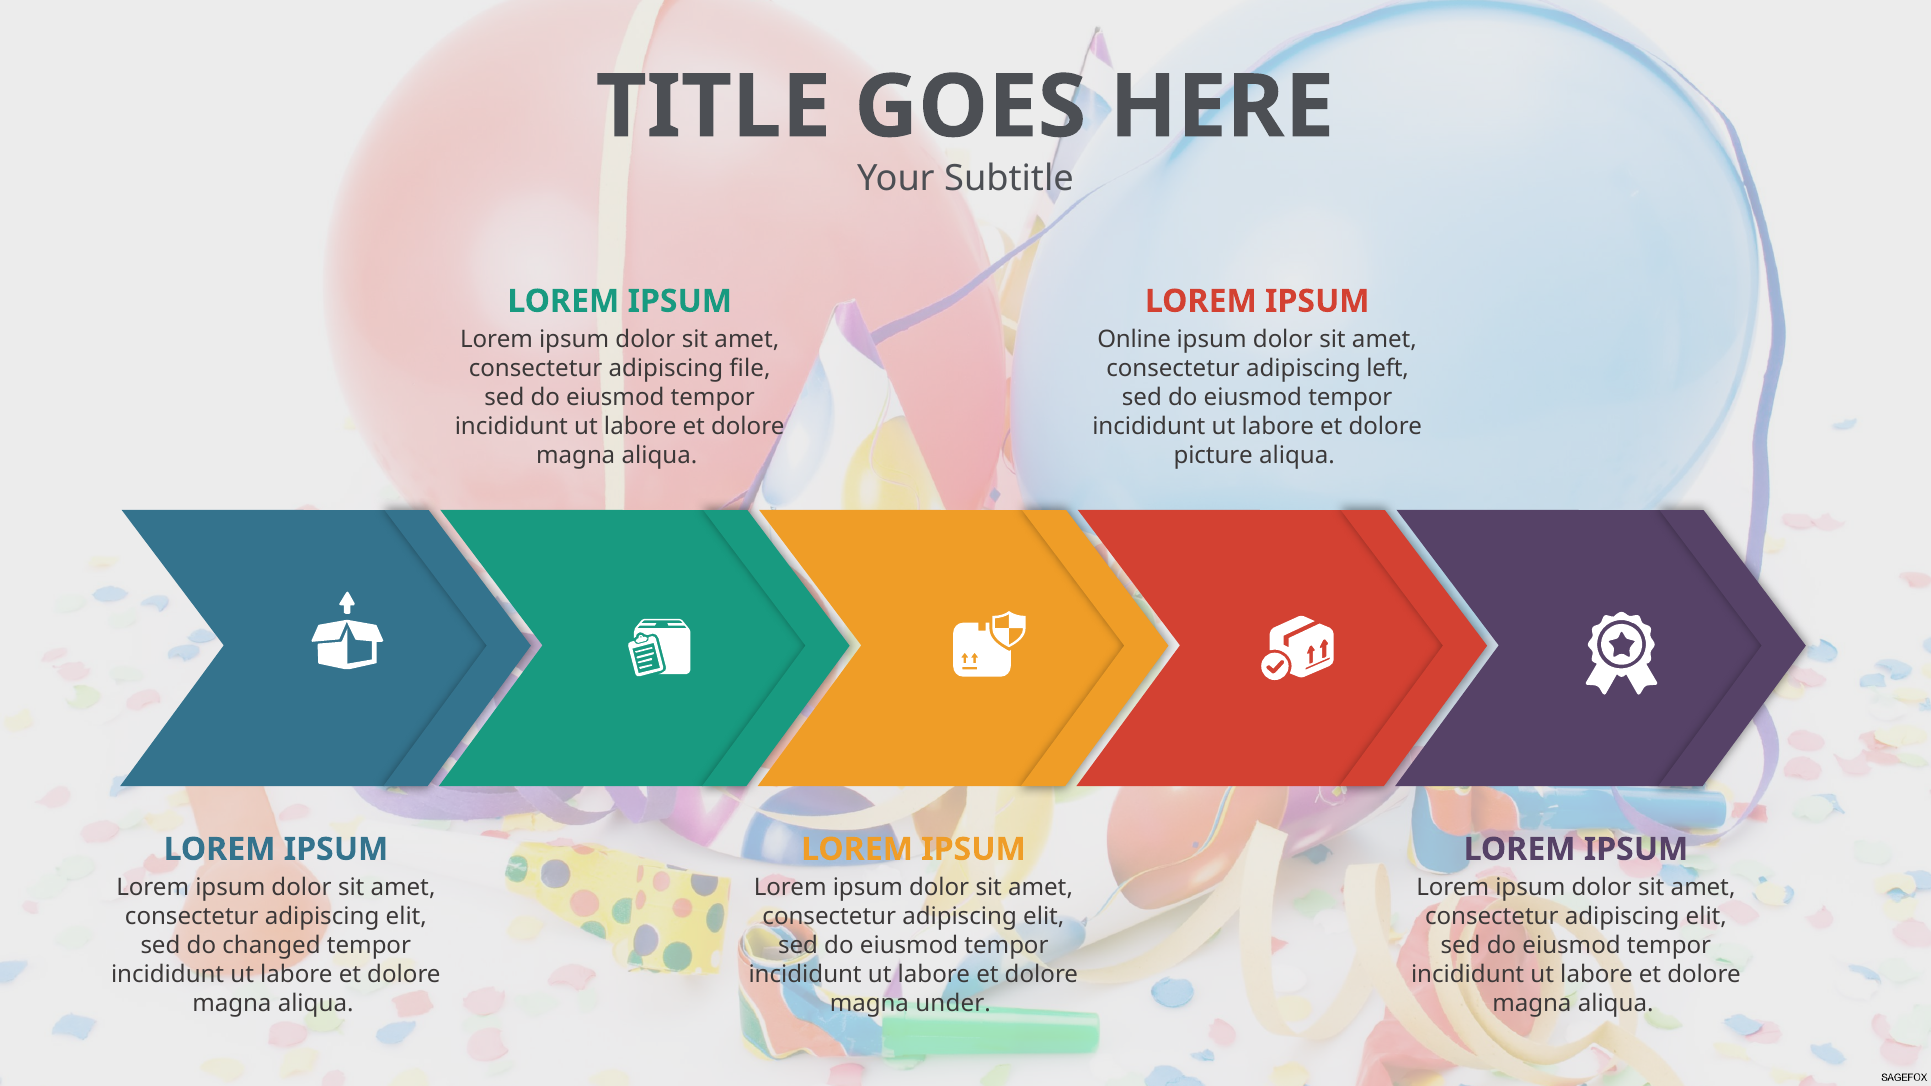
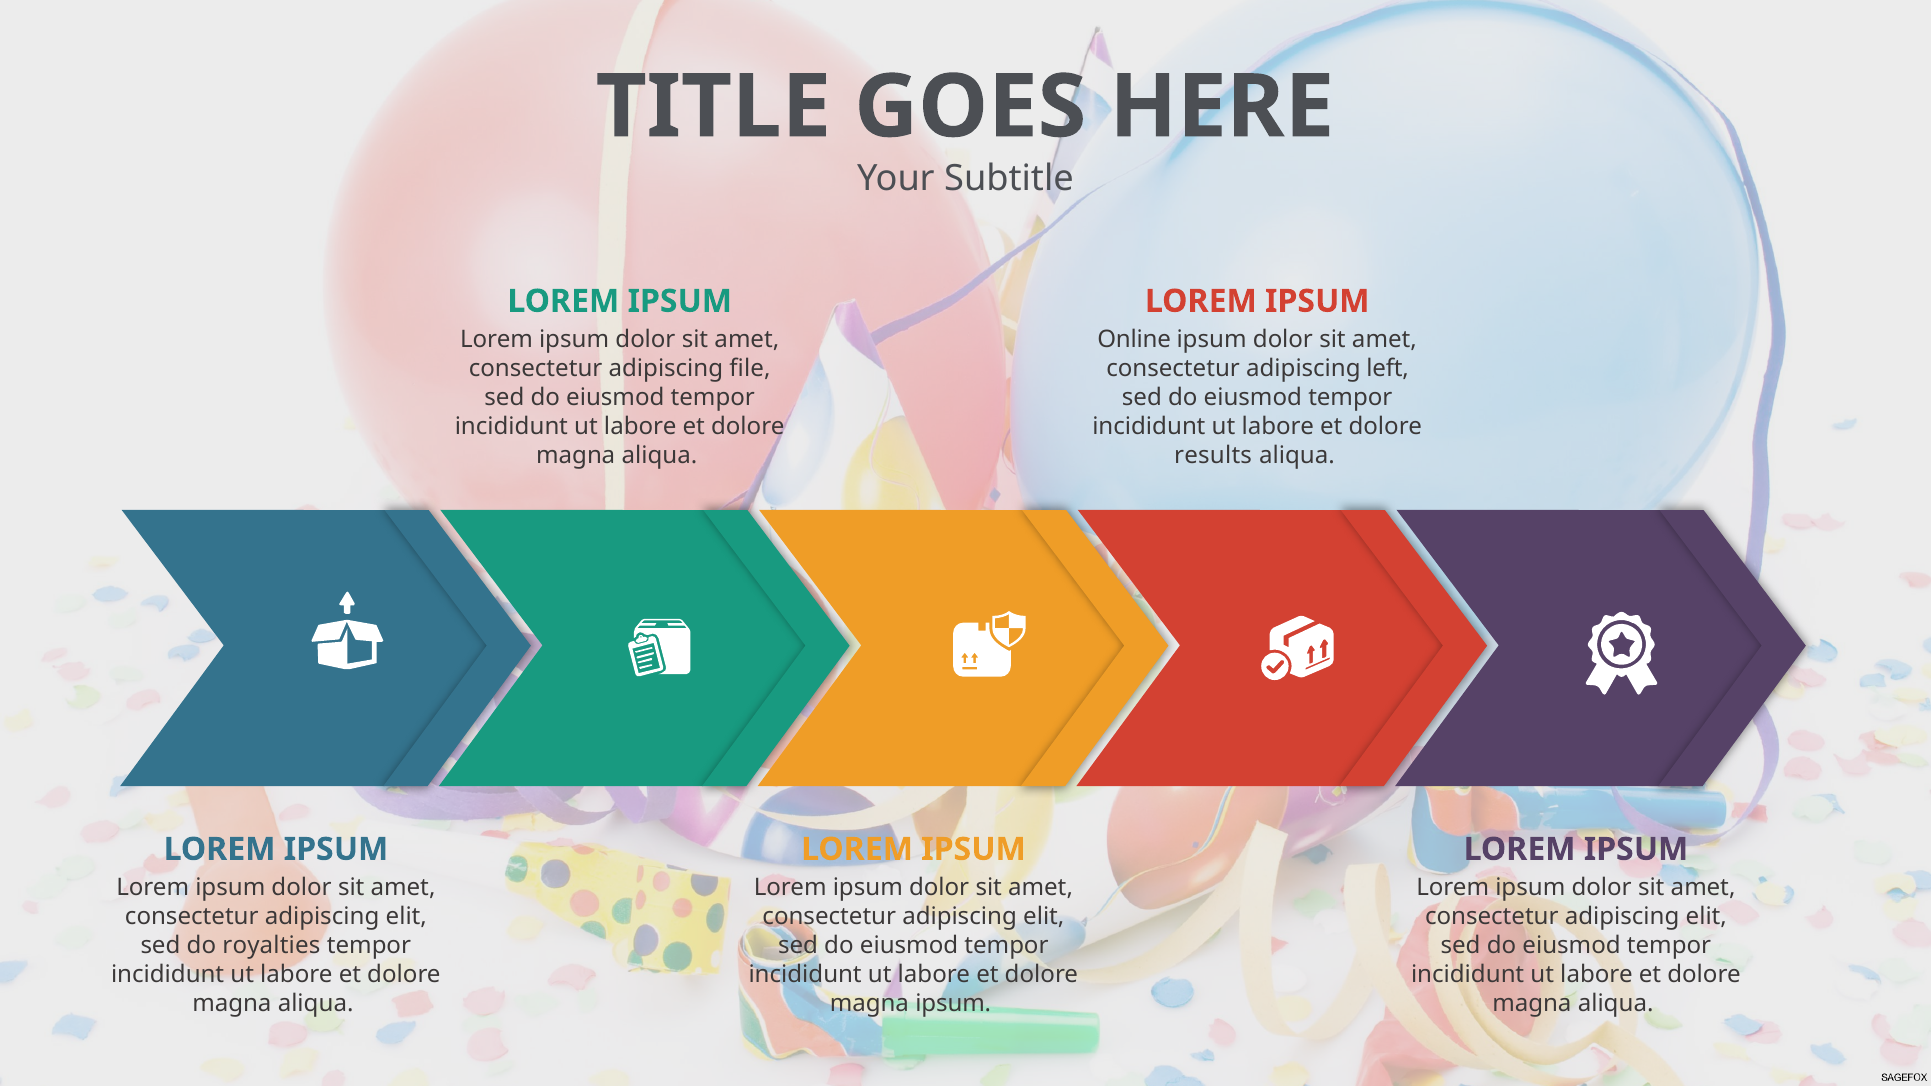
picture: picture -> results (1213, 455)
changed: changed -> royalties (271, 945)
magna under: under -> ipsum (953, 1003)
